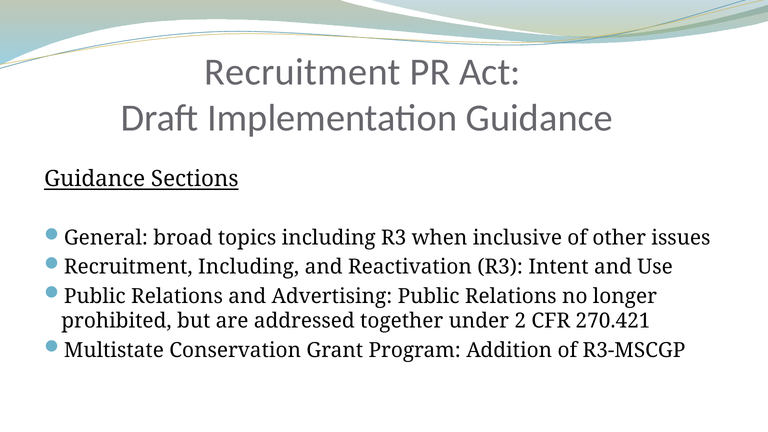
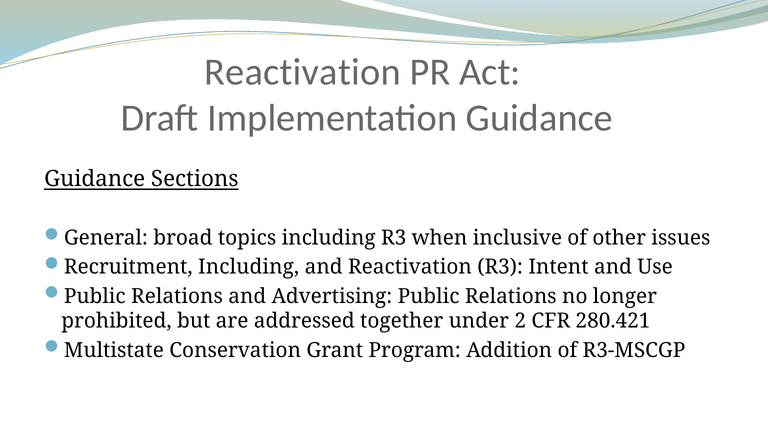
Recruitment: Recruitment -> Reactivation (303, 72)
270.421: 270.421 -> 280.421 (613, 321)
